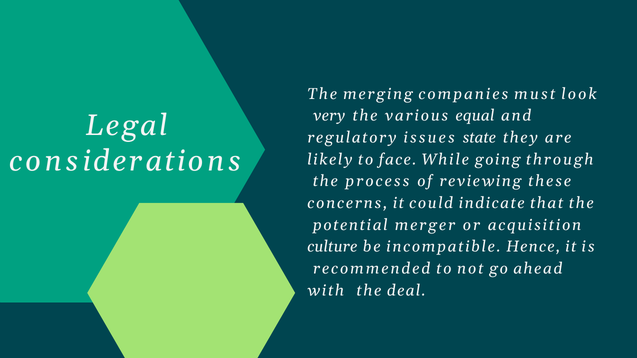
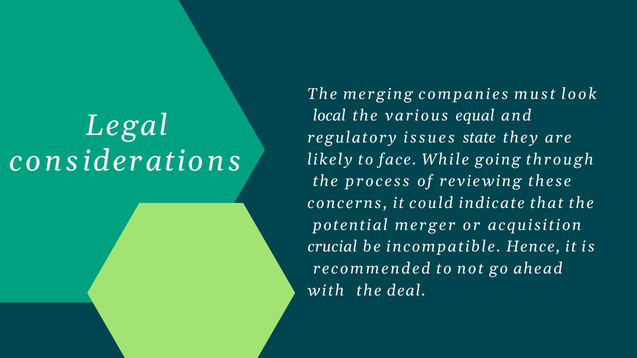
very: very -> local (329, 116)
culture: culture -> crucial (332, 247)
